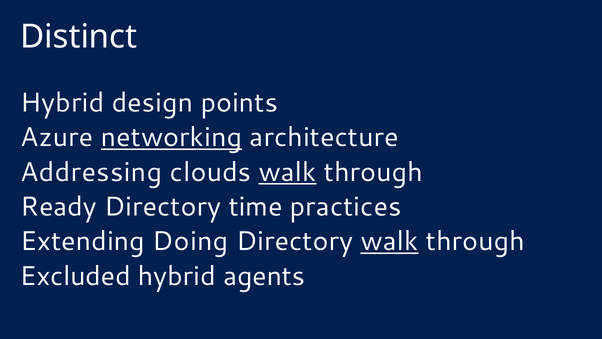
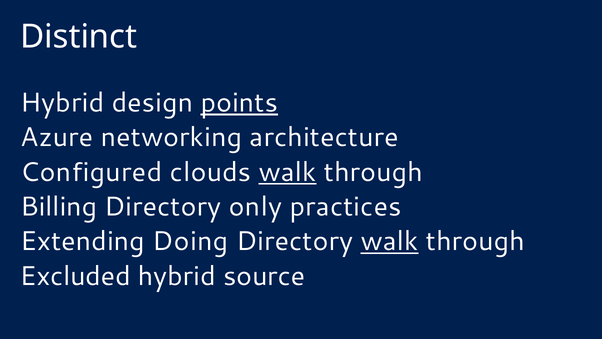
points underline: none -> present (239, 103)
networking underline: present -> none (171, 137)
Addressing: Addressing -> Configured (91, 172)
Ready: Ready -> Billing (59, 207)
time: time -> only (255, 207)
agents: agents -> source (264, 276)
